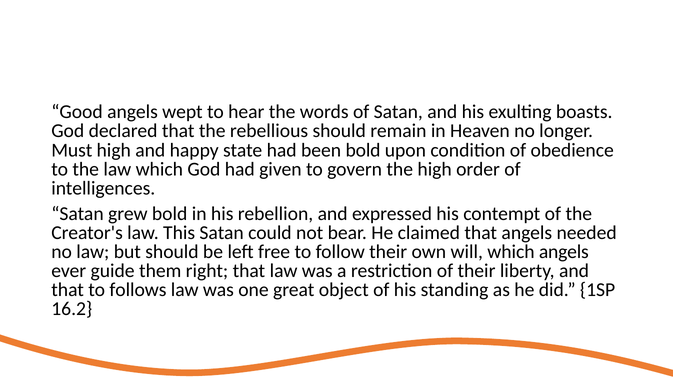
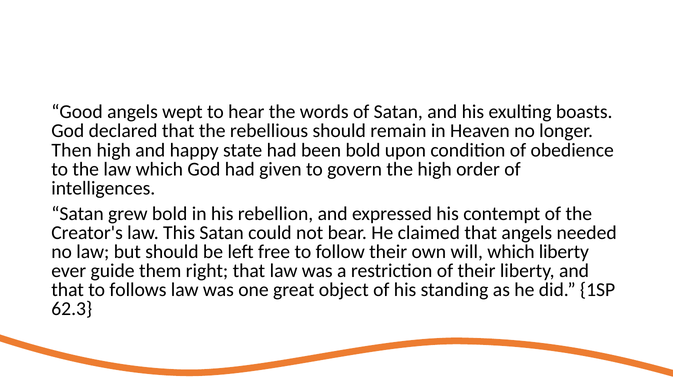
Must: Must -> Then (72, 150)
which angels: angels -> liberty (564, 252)
16.2: 16.2 -> 62.3 (72, 309)
